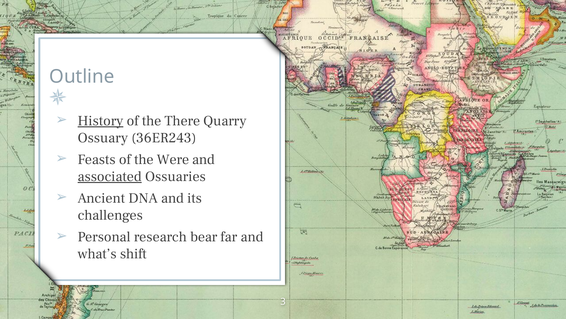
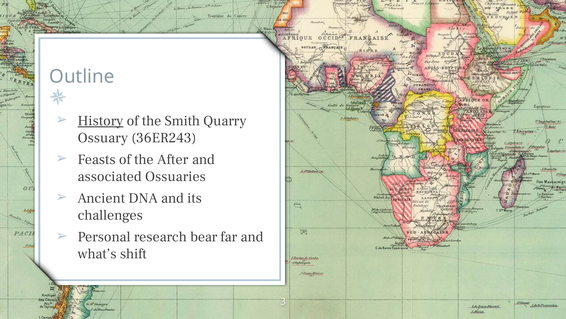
There: There -> Smith (182, 120)
Were: Were -> After (173, 159)
associated underline: present -> none (110, 176)
